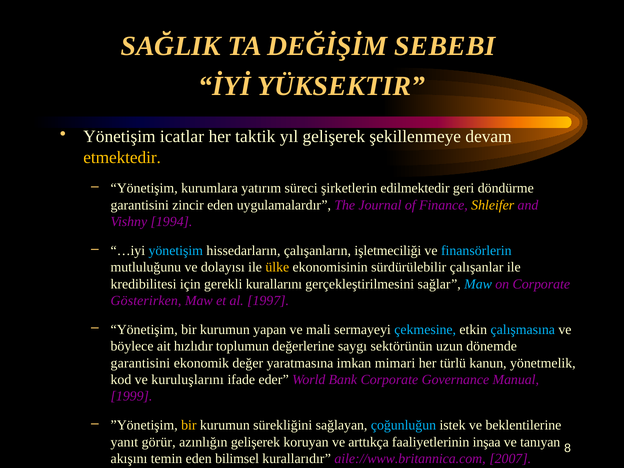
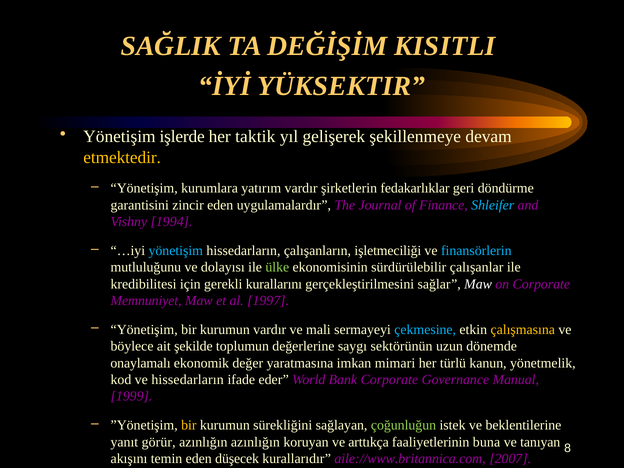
SEBEBI: SEBEBI -> KISITLI (445, 46)
icatlar: icatlar -> işlerde (182, 137)
yatırım süreci: süreci -> vardır (301, 188)
edilmektedir: edilmektedir -> fedakarlıklar (415, 188)
Shleifer colour: yellow -> light blue (493, 205)
ülke colour: yellow -> light green (277, 267)
Maw colour: light blue -> white (478, 284)
Gösterirken: Gösterirken -> Memnuniyet (146, 301)
kurumun yapan: yapan -> vardır (270, 330)
çalışmasına colour: light blue -> yellow (523, 330)
hızlıdır: hızlıdır -> şekilde (193, 346)
garantisini: garantisini -> onaylamalı (141, 363)
ve kuruluşlarını: kuruluşlarını -> hissedarların (188, 380)
çoğunluğun colour: light blue -> light green (404, 425)
azınlığın gelişerek: gelişerek -> azınlığın (255, 442)
inşaa: inşaa -> buna (487, 442)
bilimsel: bilimsel -> düşecek (237, 459)
